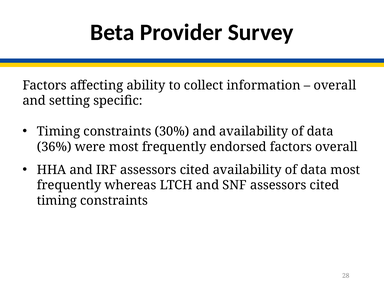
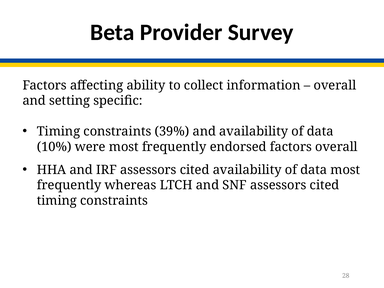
30%: 30% -> 39% (172, 131)
36%: 36% -> 10% (54, 147)
